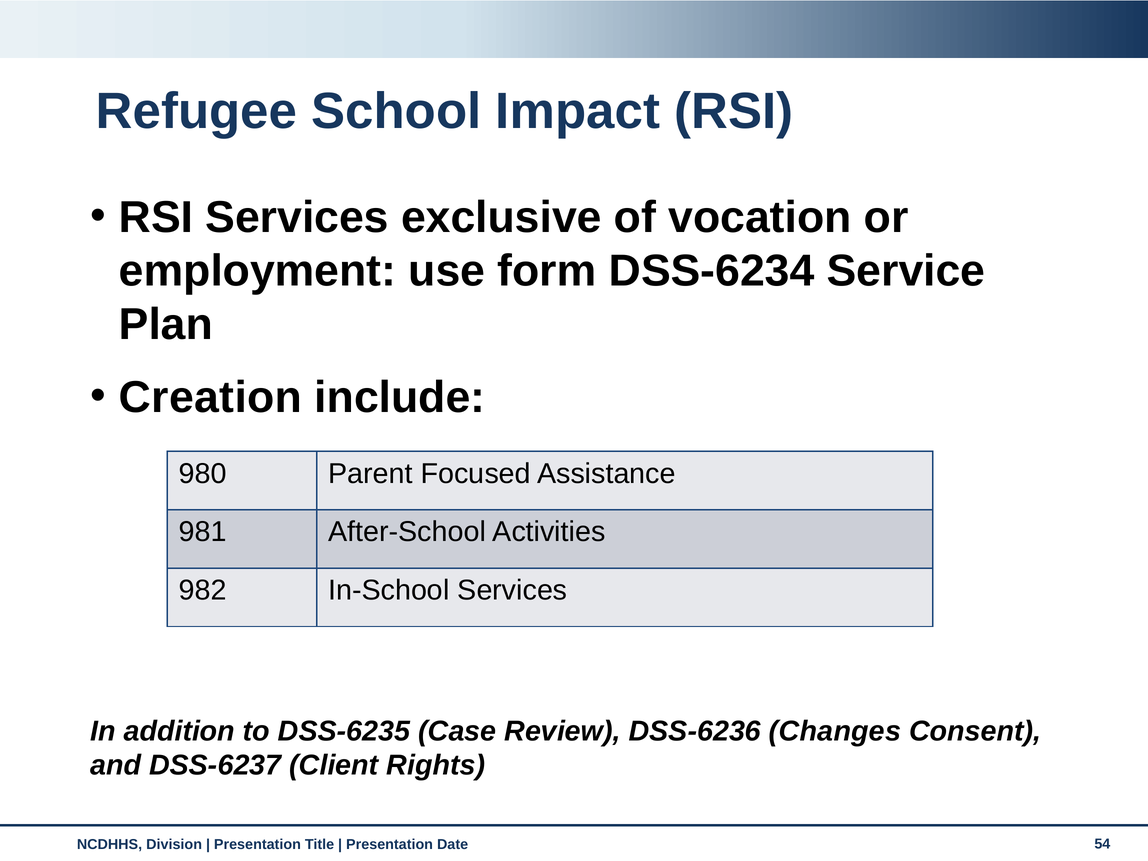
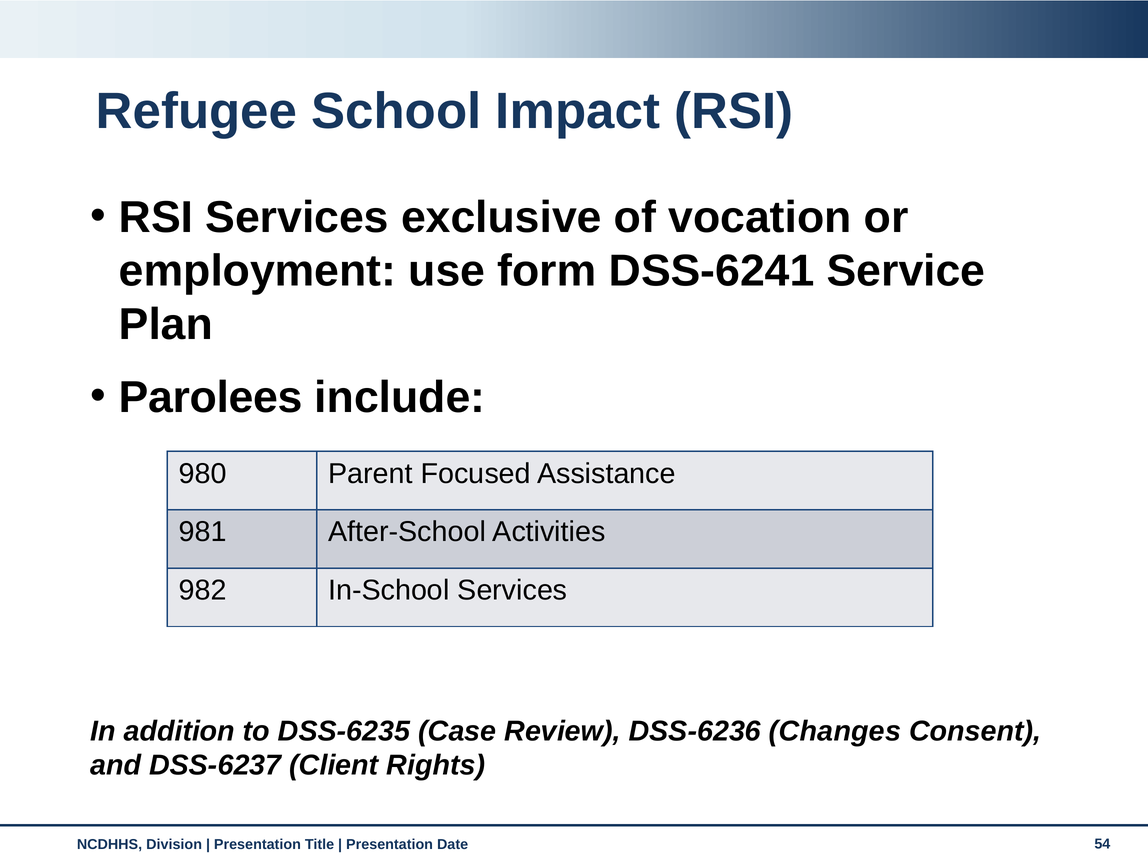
DSS-6234: DSS-6234 -> DSS-6241 (712, 271)
Creation: Creation -> Parolees (211, 397)
